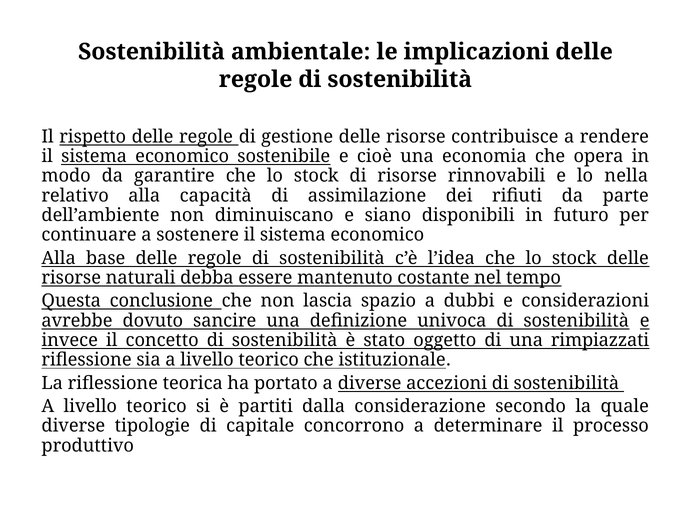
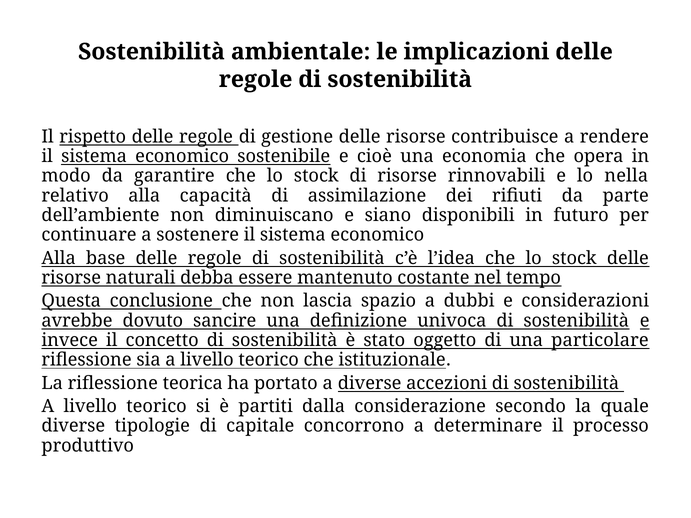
rimpiazzati: rimpiazzati -> particolare (600, 340)
